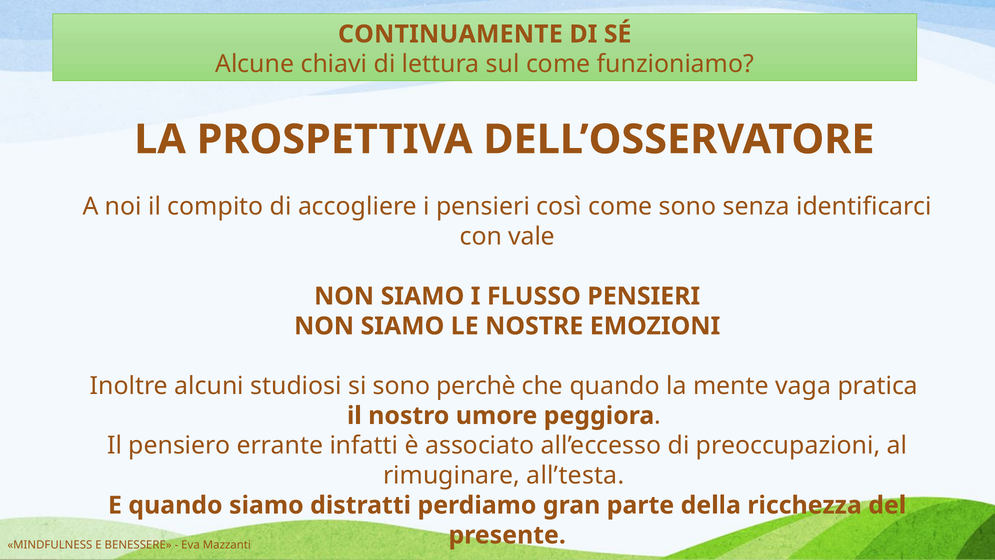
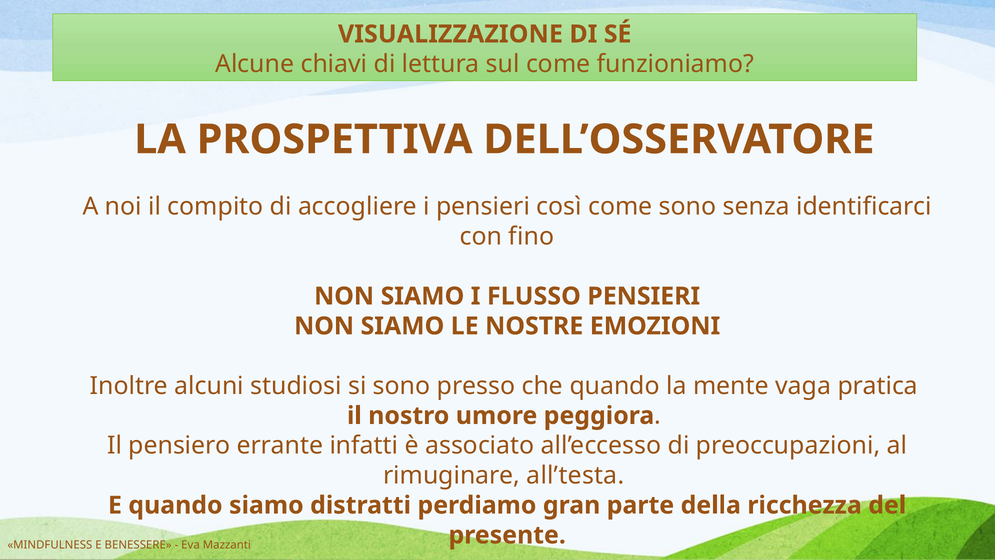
CONTINUAMENTE: CONTINUAMENTE -> VISUALIZZAZIONE (450, 34)
vale: vale -> fino (531, 236)
perchè: perchè -> presso (476, 386)
